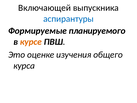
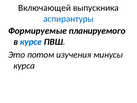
курсе colour: orange -> blue (31, 42)
оценке: оценке -> потом (41, 55)
общего: общего -> минусы (108, 55)
